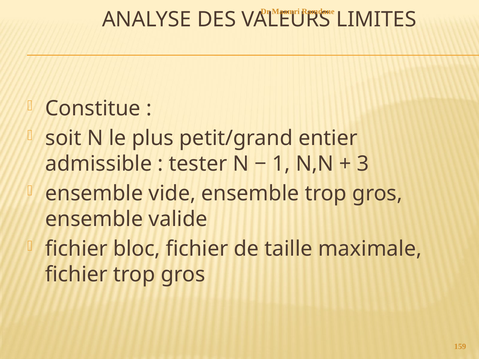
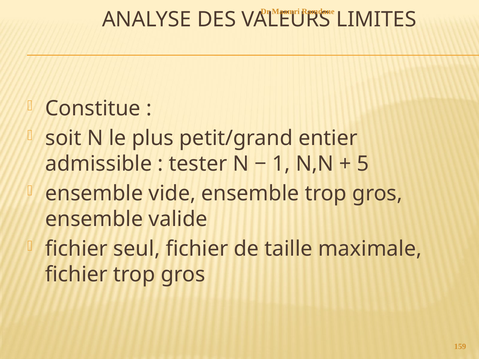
3: 3 -> 5 (363, 164)
bloc: bloc -> seul (137, 249)
